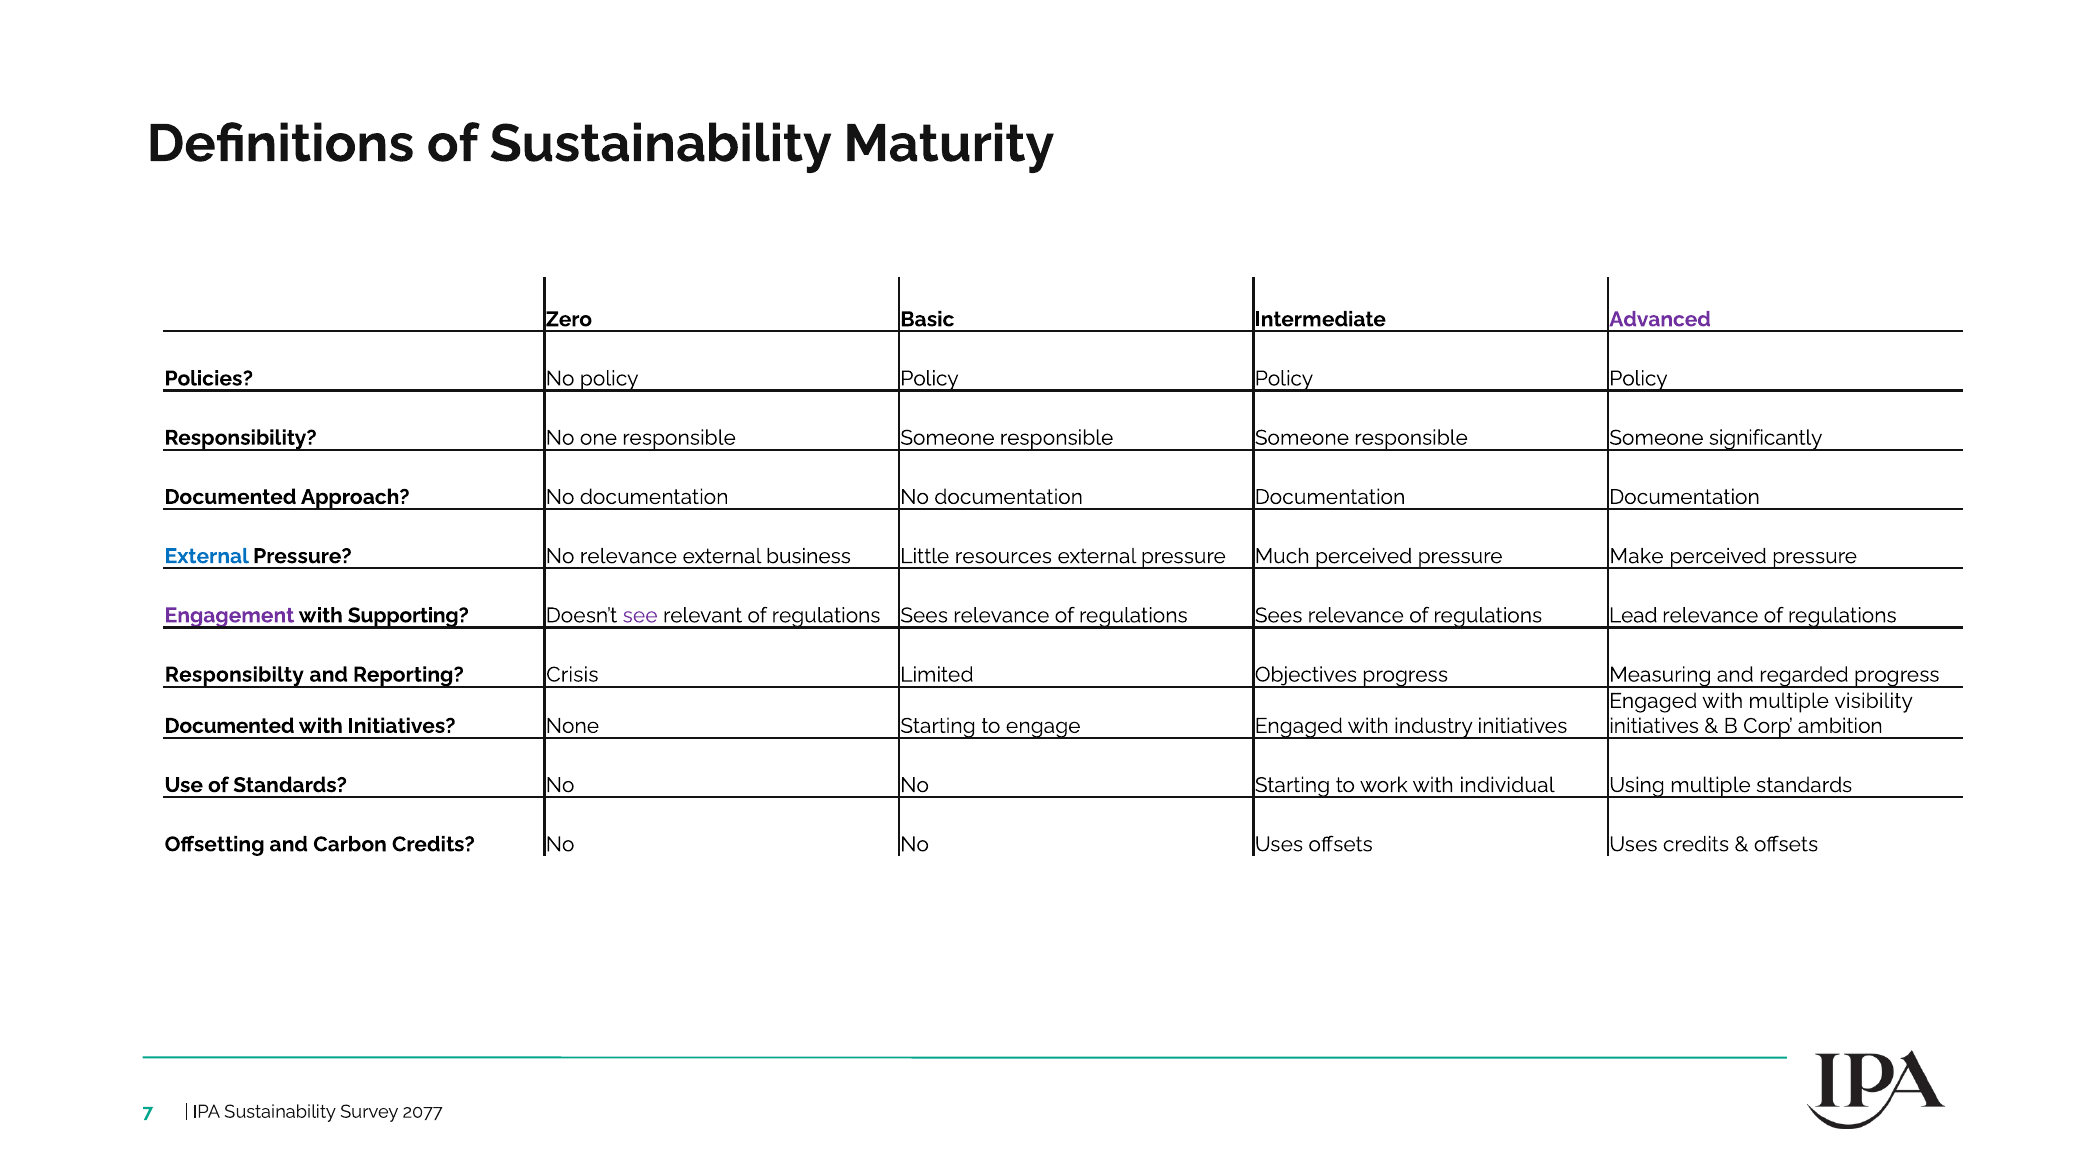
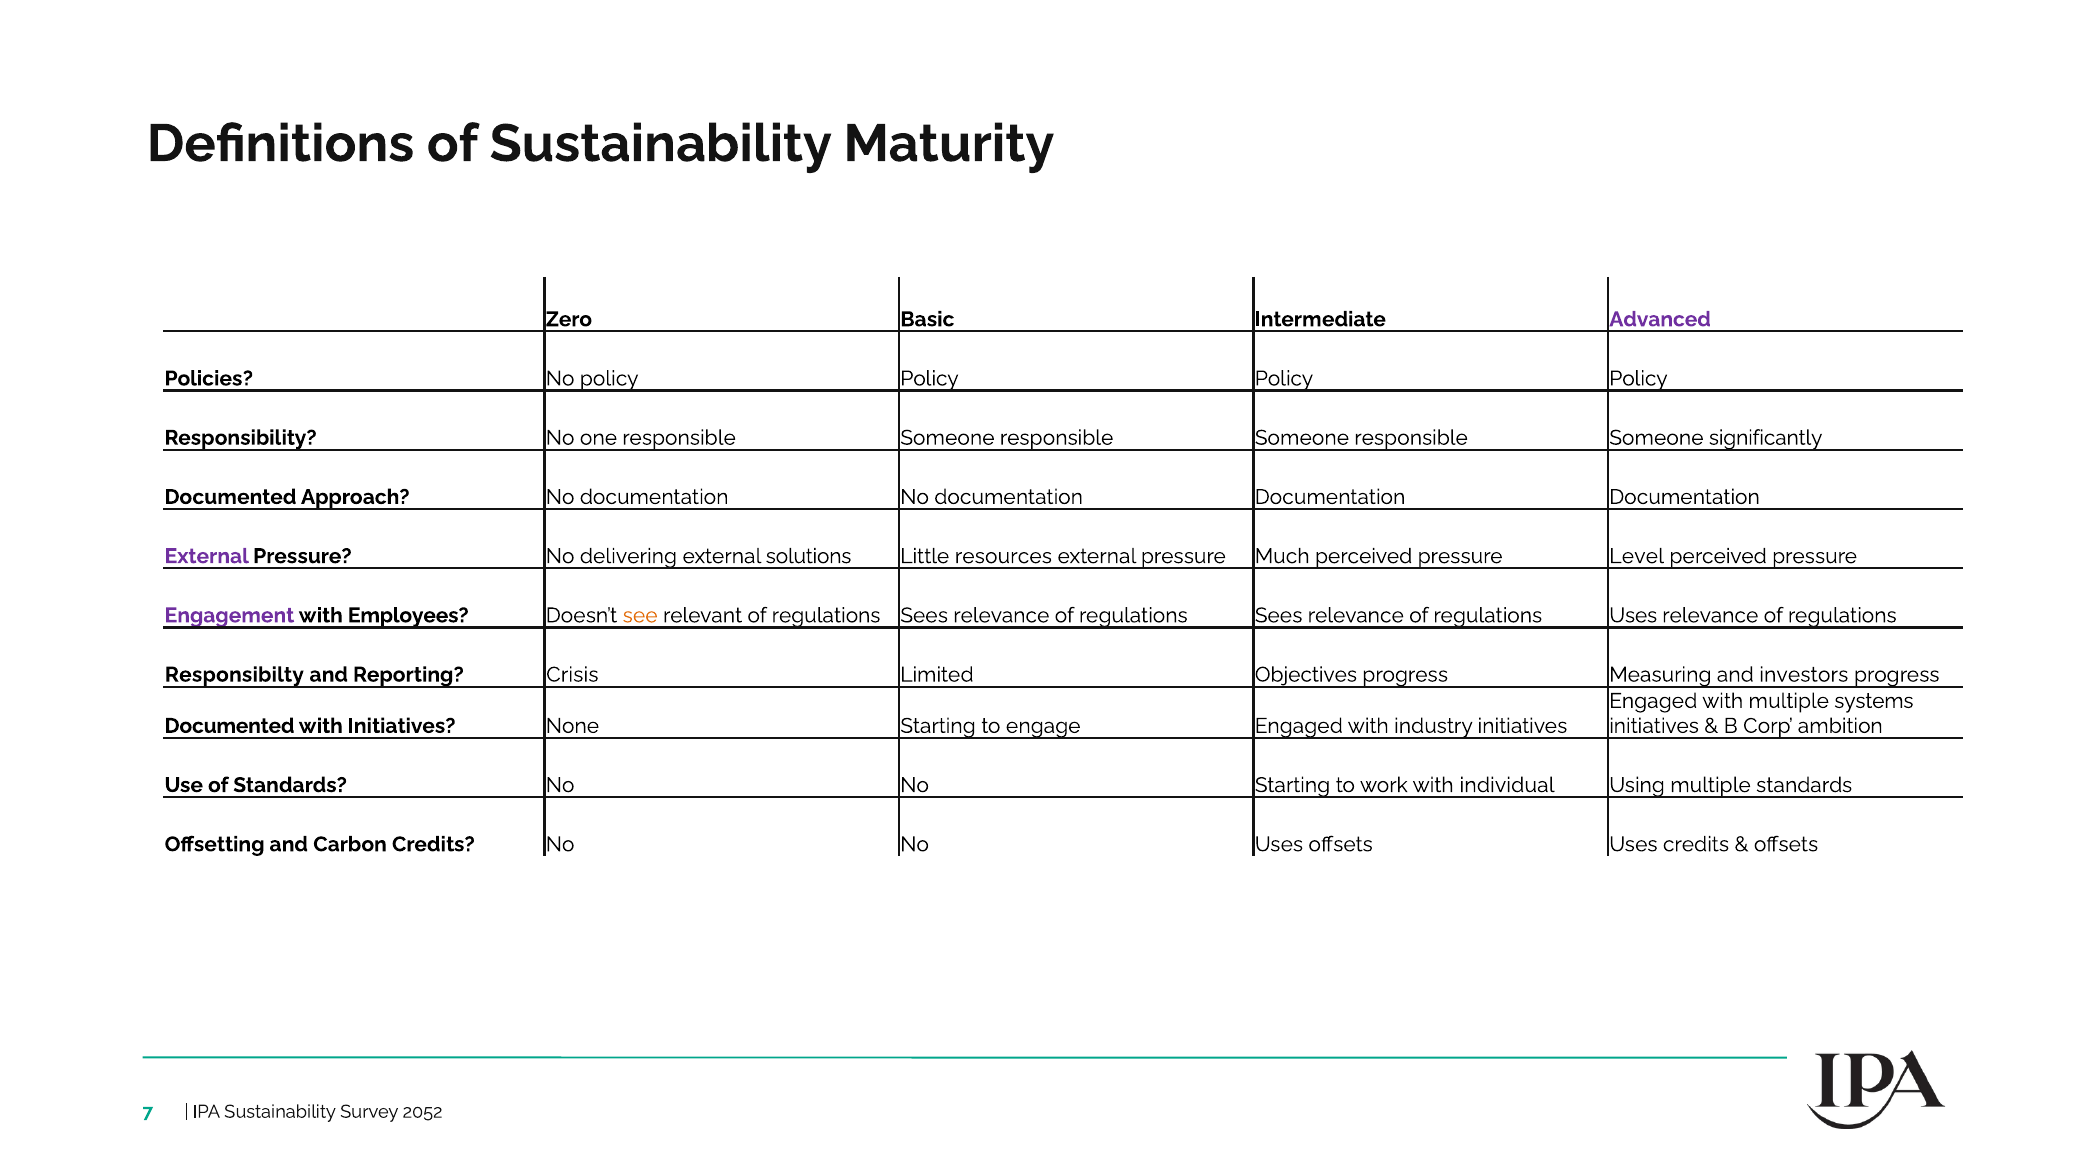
External colour: blue -> purple (207, 556)
No relevance: relevance -> delivering (628, 556)
business: business -> solutions (809, 556)
Make: Make -> Level (1637, 556)
Supporting: Supporting -> Employees (408, 616)
see colour: purple -> orange (640, 616)
regulations Lead: Lead -> Uses (1633, 616)
regarded: regarded -> investors (1804, 675)
visibility: visibility -> systems (1874, 701)
2077: 2077 -> 2052 (423, 1112)
